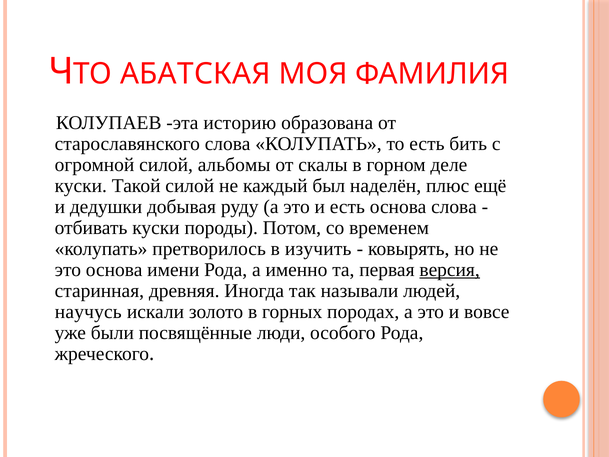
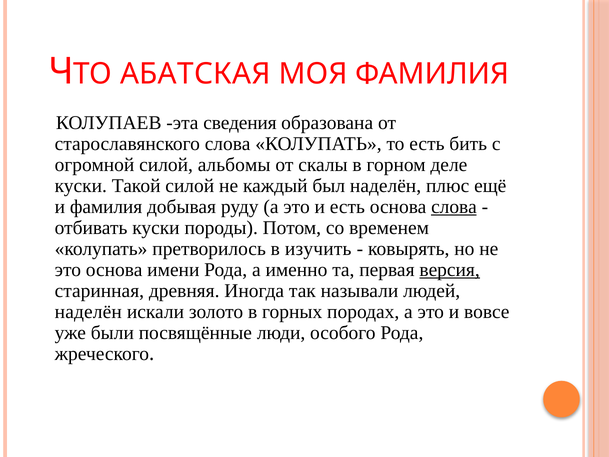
историю: историю -> сведения (240, 123)
и дедушки: дедушки -> фамилия (106, 207)
слова underline: none -> present (454, 207)
научусь: научусь -> наделён (88, 312)
